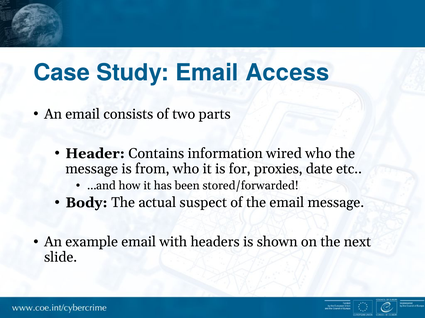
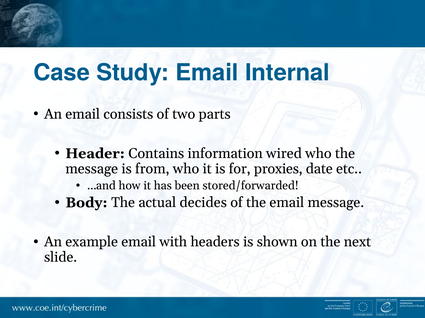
Access: Access -> Internal (287, 73)
suspect: suspect -> decides (203, 203)
